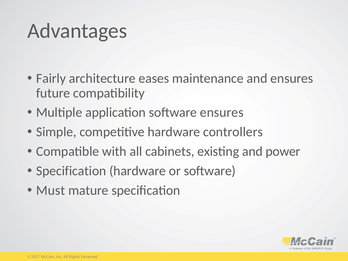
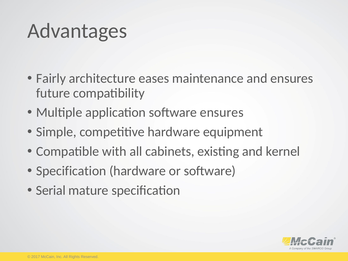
controllers: controllers -> equipment (233, 132)
power: power -> kernel (283, 151)
Must: Must -> Serial (51, 190)
